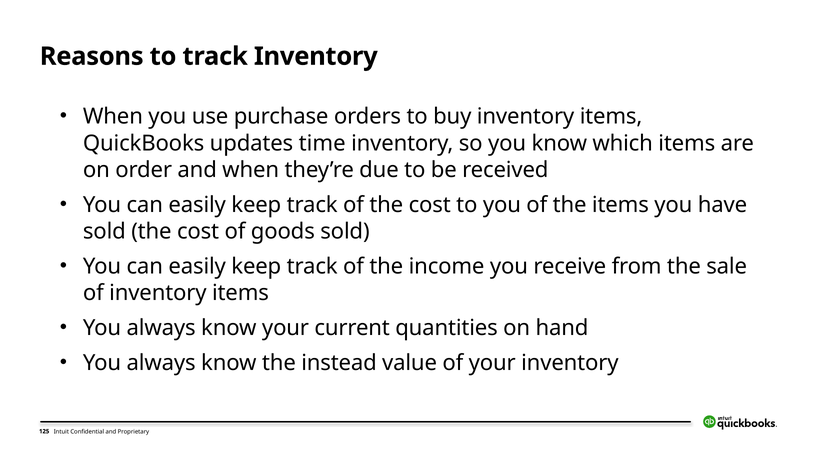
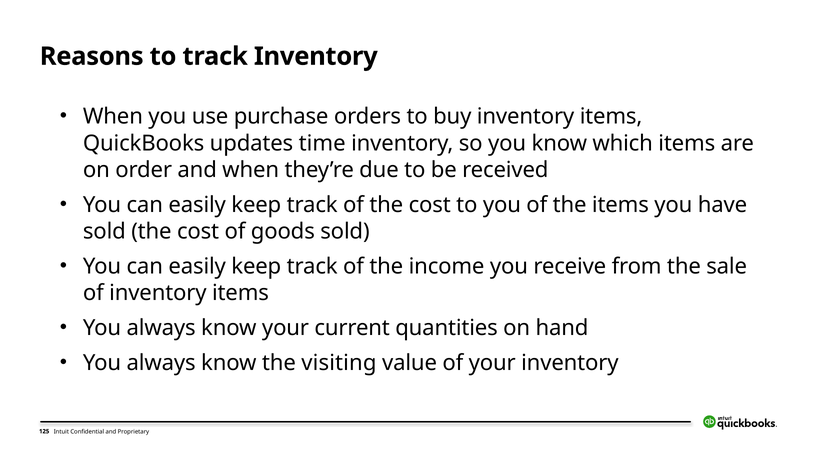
instead: instead -> visiting (339, 363)
